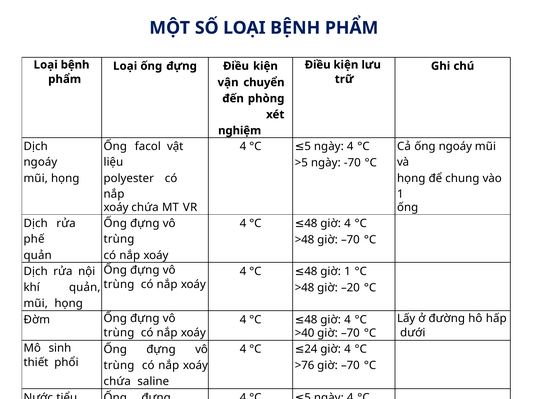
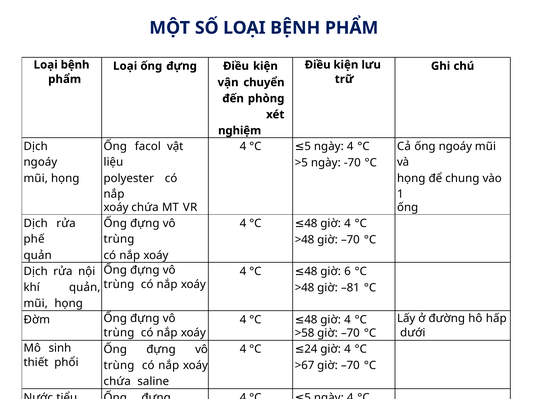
giờ 1: 1 -> 6 (347, 272)
–20: –20 -> –81 (350, 288)
>40: >40 -> >58 (305, 334)
>76: >76 -> >67 (305, 366)
